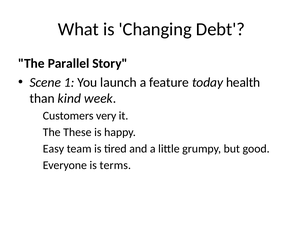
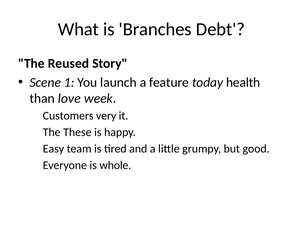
Changing: Changing -> Branches (155, 29)
Parallel: Parallel -> Reused (68, 64)
kind: kind -> love (69, 99)
terms: terms -> whole (115, 166)
